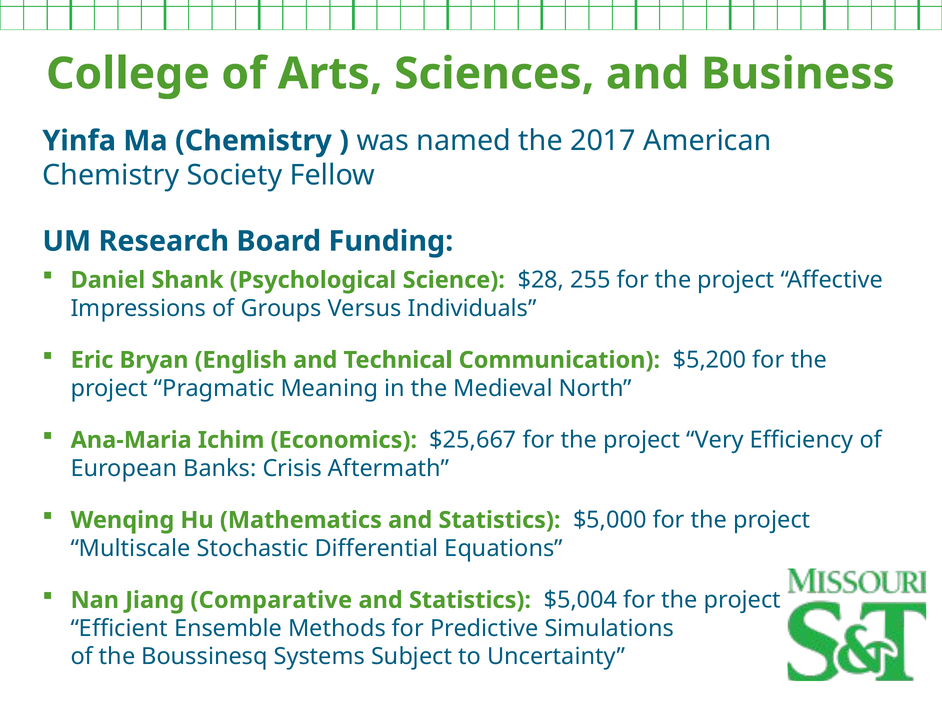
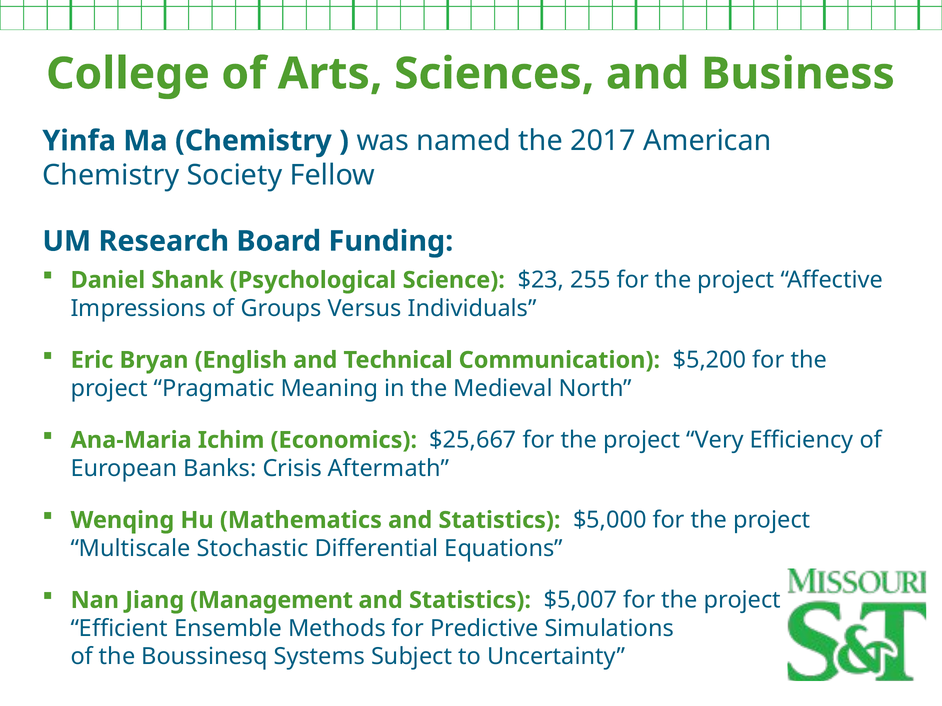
$28: $28 -> $23 (541, 280)
Comparative: Comparative -> Management (271, 601)
$5,004: $5,004 -> $5,007 (580, 601)
